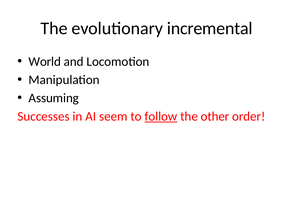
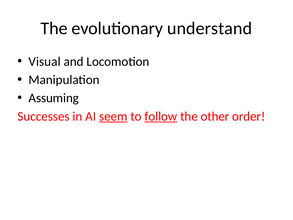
incremental: incremental -> understand (210, 28)
World: World -> Visual (45, 61)
seem underline: none -> present (113, 116)
